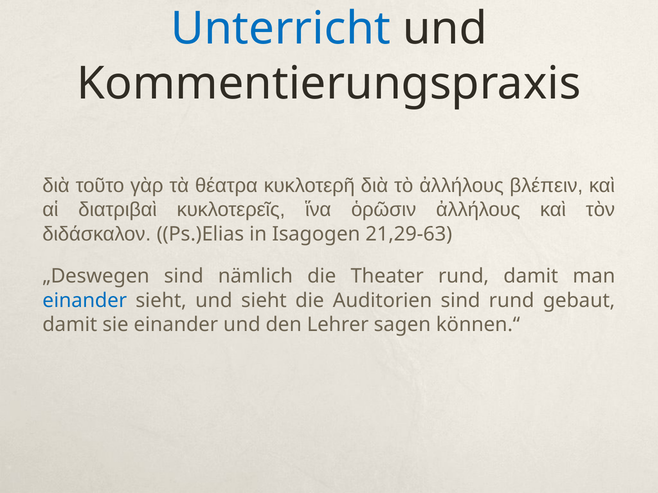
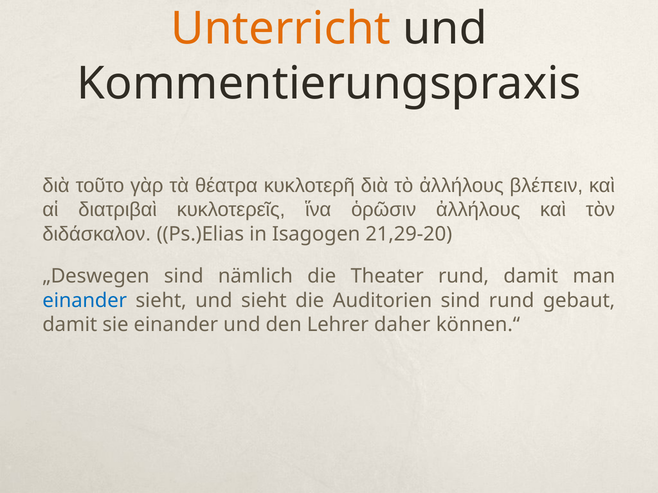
Unterricht colour: blue -> orange (281, 29)
21,29-63: 21,29-63 -> 21,29-20 (409, 234)
sagen: sagen -> daher (402, 325)
